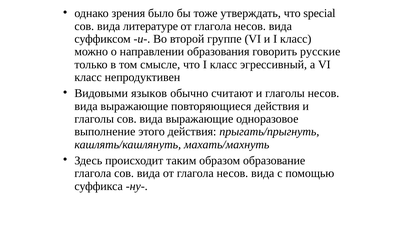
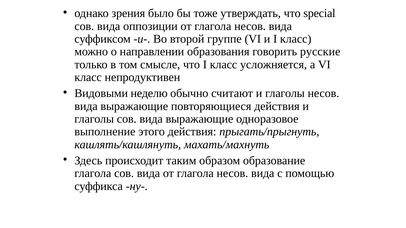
литературе: литературе -> оппозиции (150, 26)
эгрессивный: эгрессивный -> усложняется (274, 65)
языков: языков -> неделю (149, 94)
